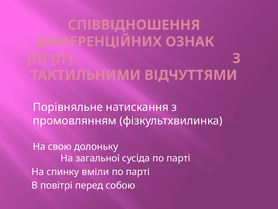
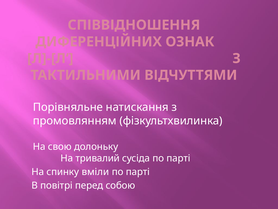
загальної: загальної -> тривалий (98, 158)
